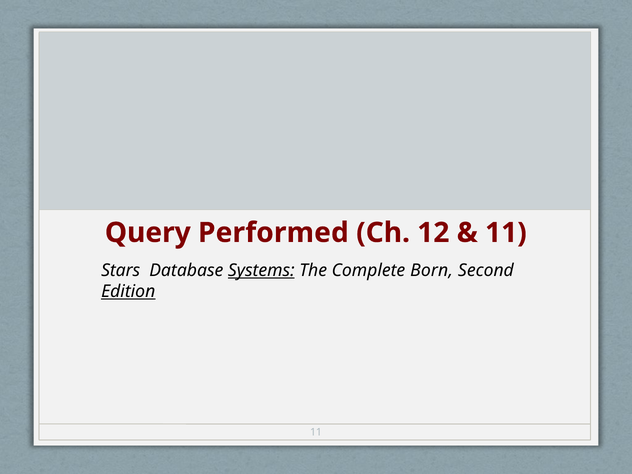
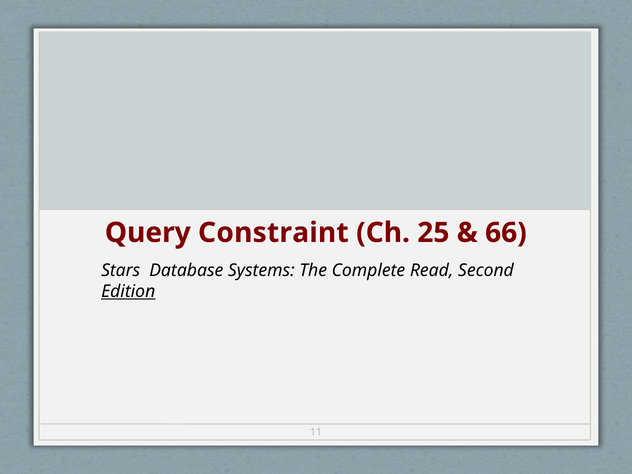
Performed: Performed -> Constraint (273, 233)
12: 12 -> 25 (433, 233)
11: 11 -> 66 (506, 233)
Systems underline: present -> none (261, 270)
Born: Born -> Read (432, 270)
